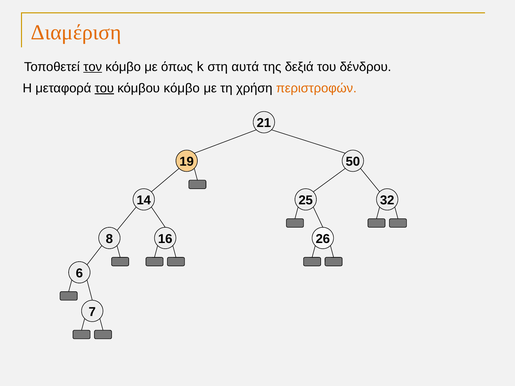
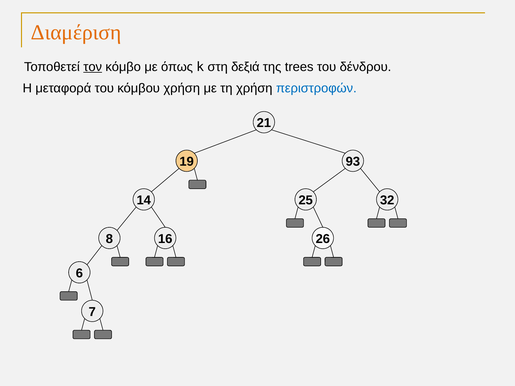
αυτά: αυτά -> δεξιά (245, 67)
δεξιά: δεξιά -> trees (299, 67)
του underline: present -> none (104, 88)
κόμβου κόμβο: κόμβο -> χρήση (182, 88)
περιστροφών colour: orange -> blue (316, 88)
50: 50 -> 93 (353, 162)
